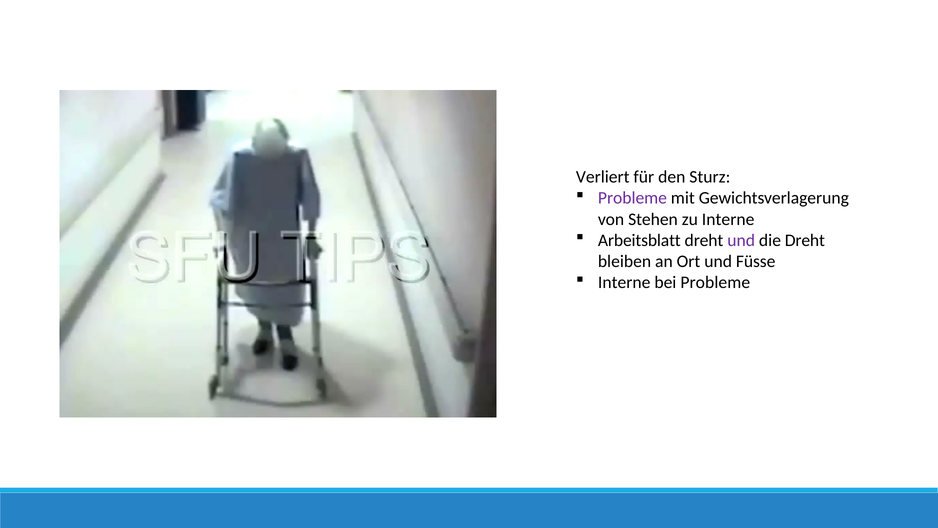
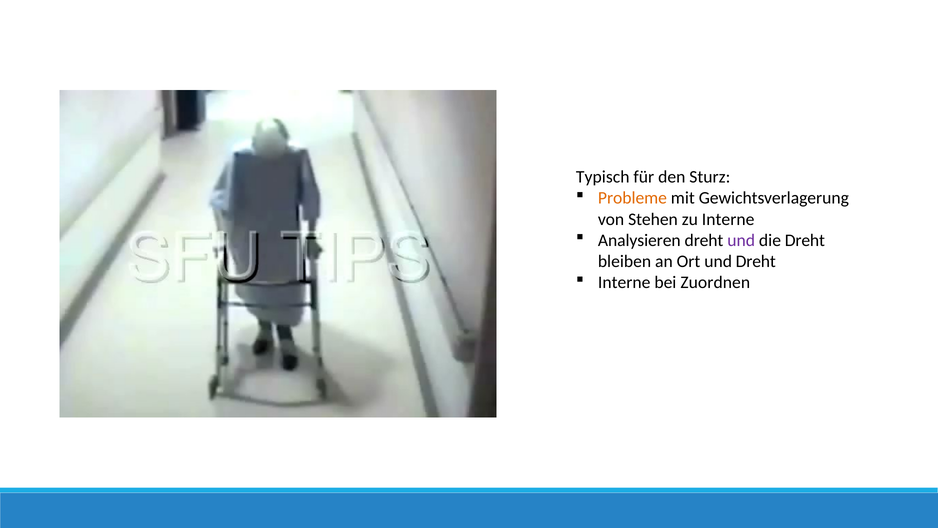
Verliert: Verliert -> Typisch (603, 177)
Probleme colour: purple -> orange (632, 198)
Arbeitsblatt: Arbeitsblatt -> Analysieren (639, 240)
und Füsse: Füsse -> Dreht (756, 261)
bei Probleme: Probleme -> Zuordnen (715, 282)
